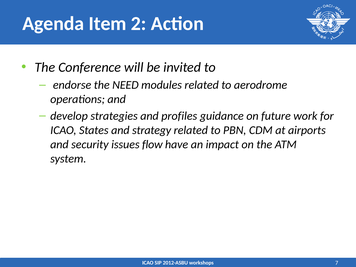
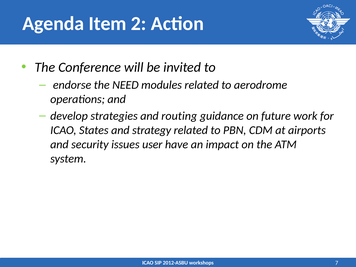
profiles: profiles -> routing (179, 116)
flow: flow -> user (152, 144)
